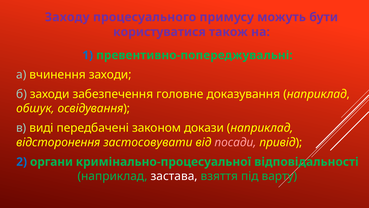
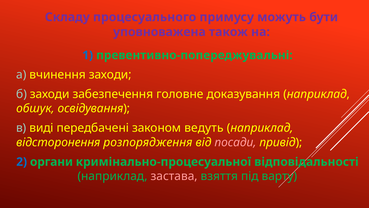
Заходу: Заходу -> Складу (67, 17)
користуватися: користуватися -> уповноважена (159, 32)
докази: докази -> ведуть (204, 128)
застосовувати: застосовувати -> розпорядження (148, 142)
застава colour: white -> pink (174, 176)
